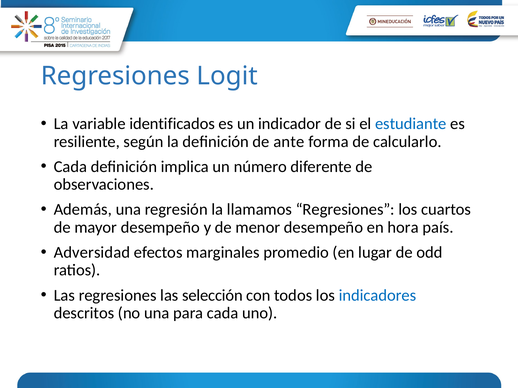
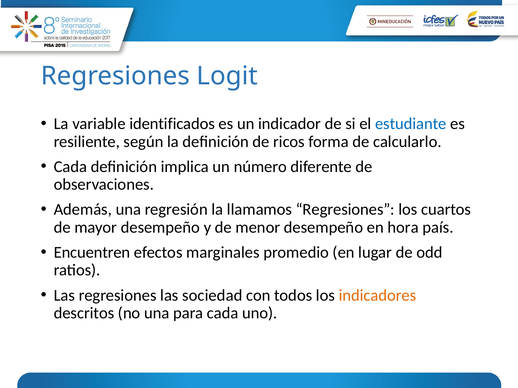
ante: ante -> ricos (289, 142)
Adversidad: Adversidad -> Encuentren (92, 253)
selección: selección -> sociedad (212, 296)
indicadores colour: blue -> orange (377, 296)
